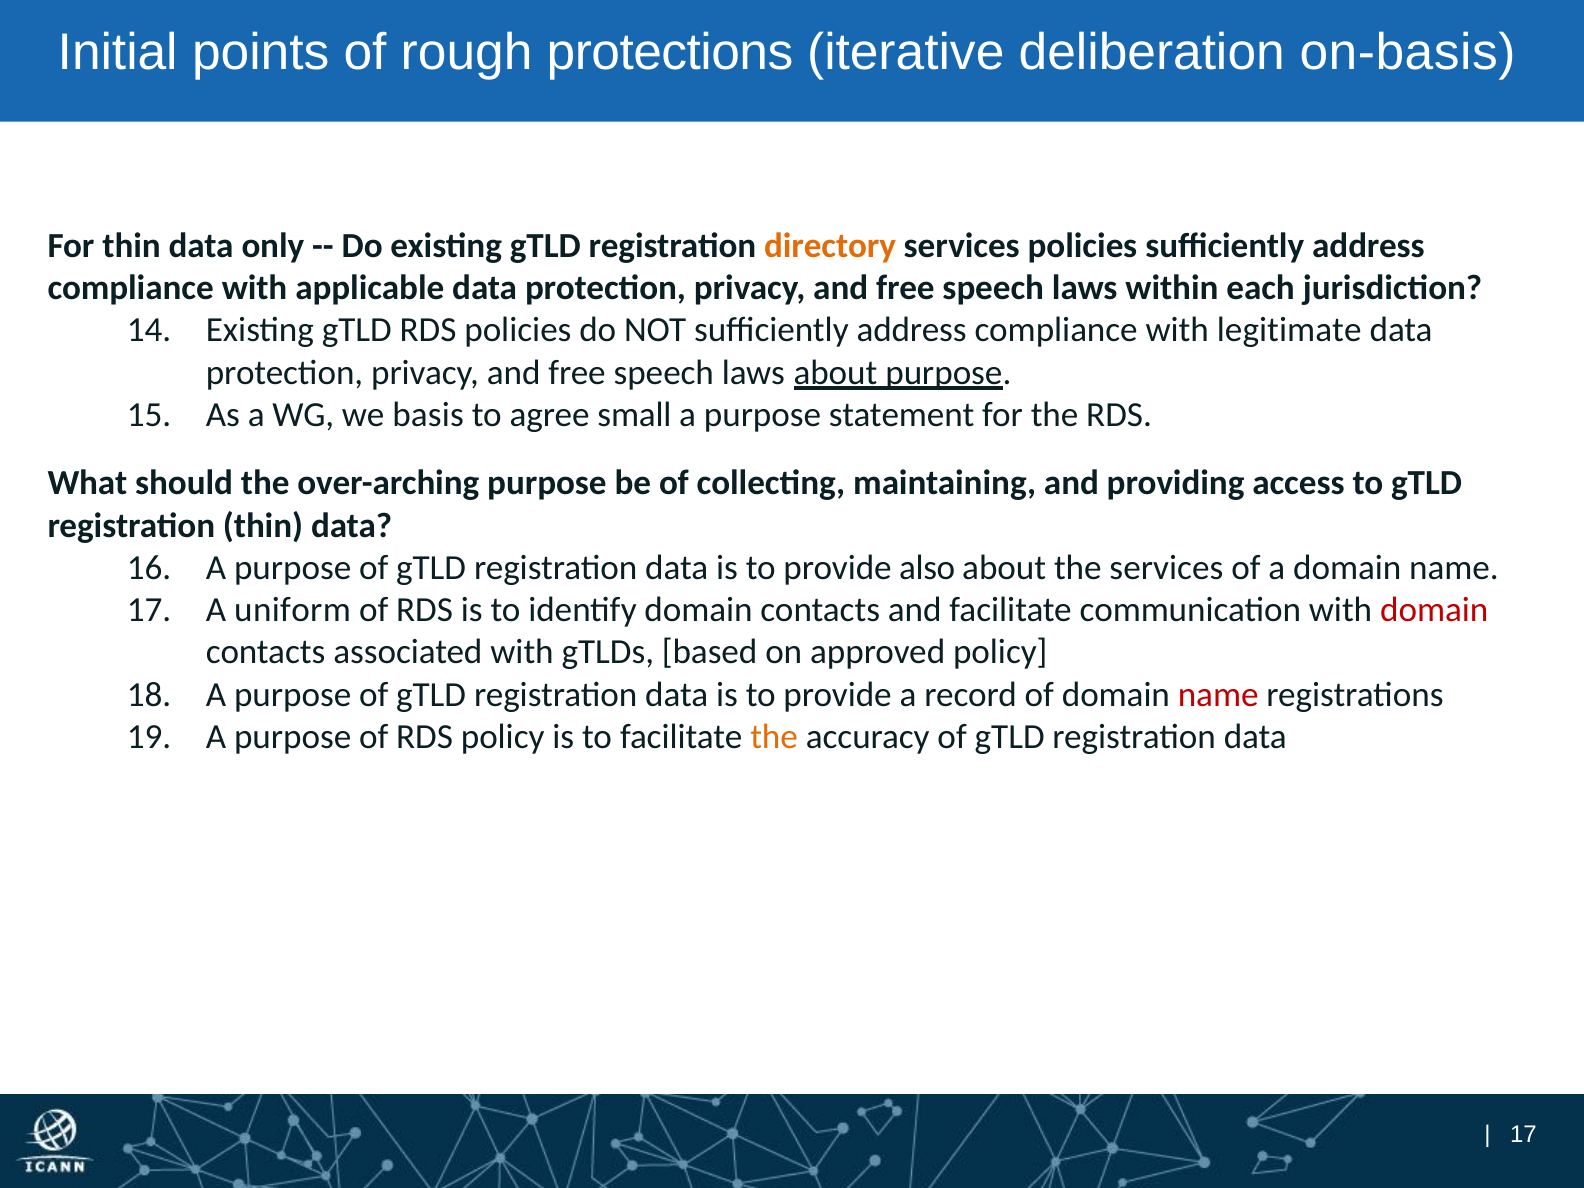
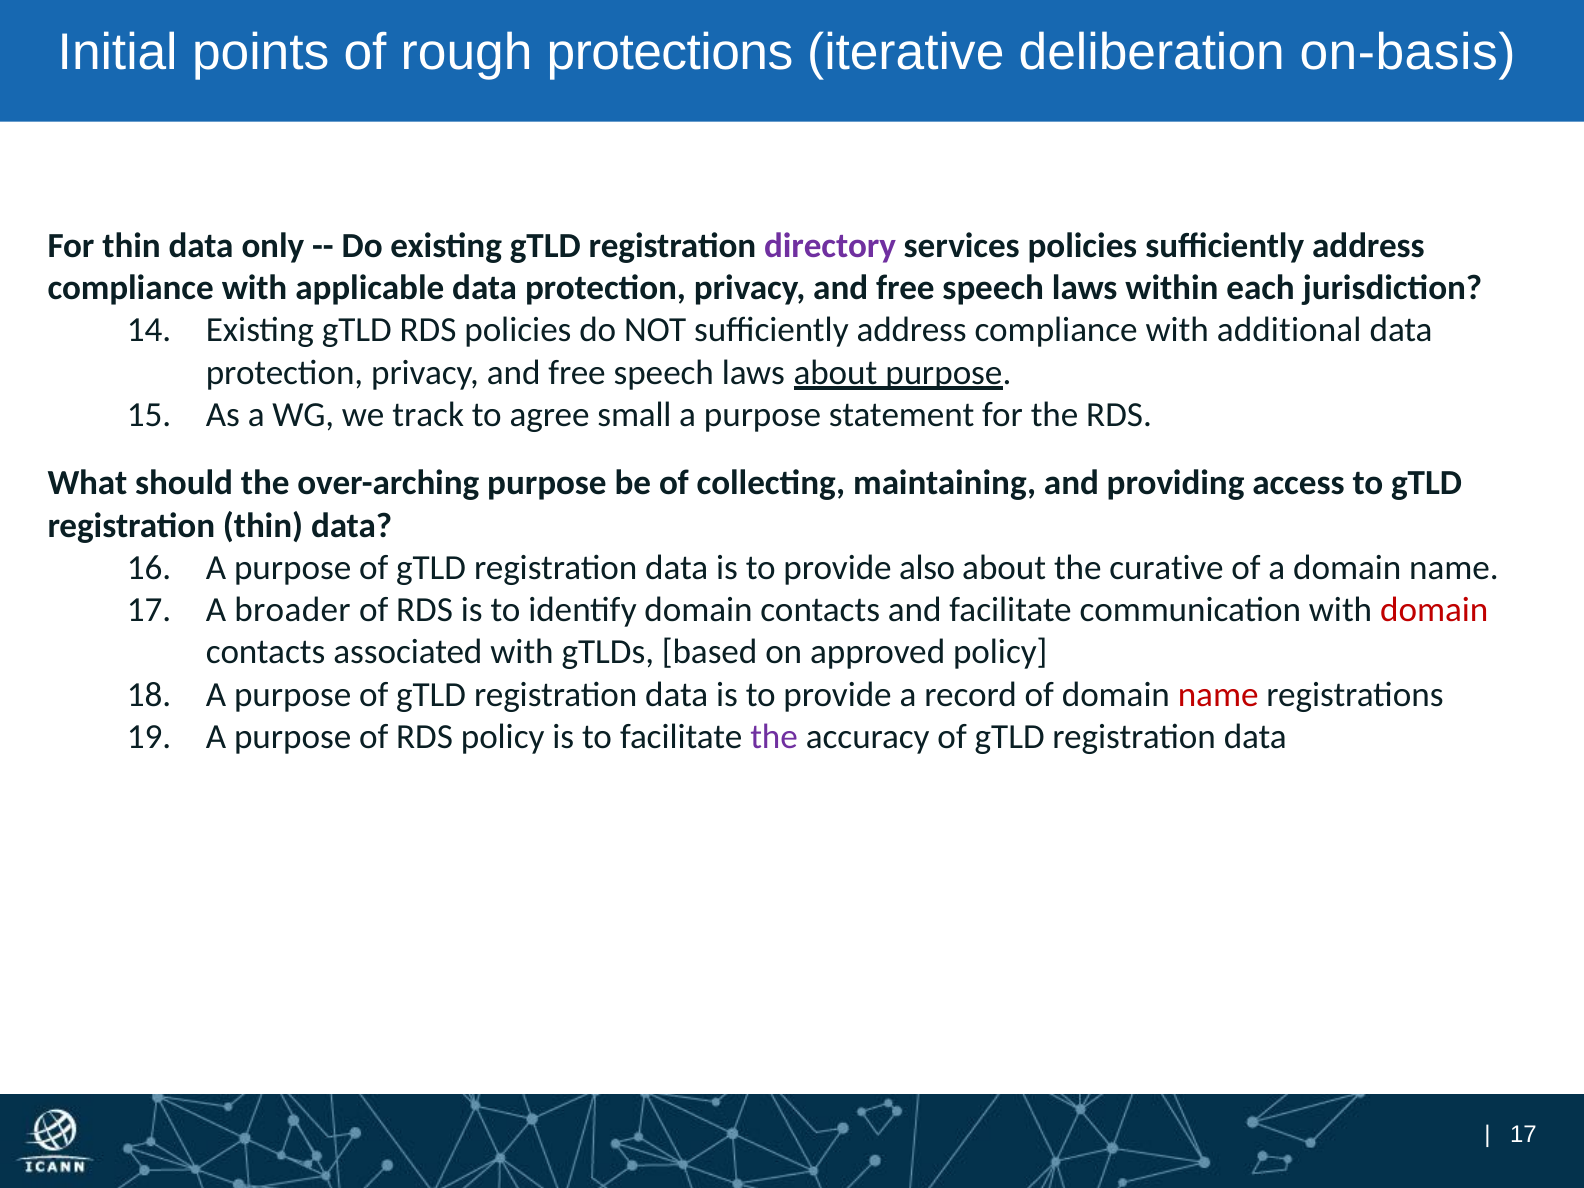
directory colour: orange -> purple (830, 246)
legitimate: legitimate -> additional (1289, 330)
basis: basis -> track (428, 415)
the services: services -> curative (1167, 568)
uniform: uniform -> broader (293, 610)
the colour: orange -> purple (774, 737)
